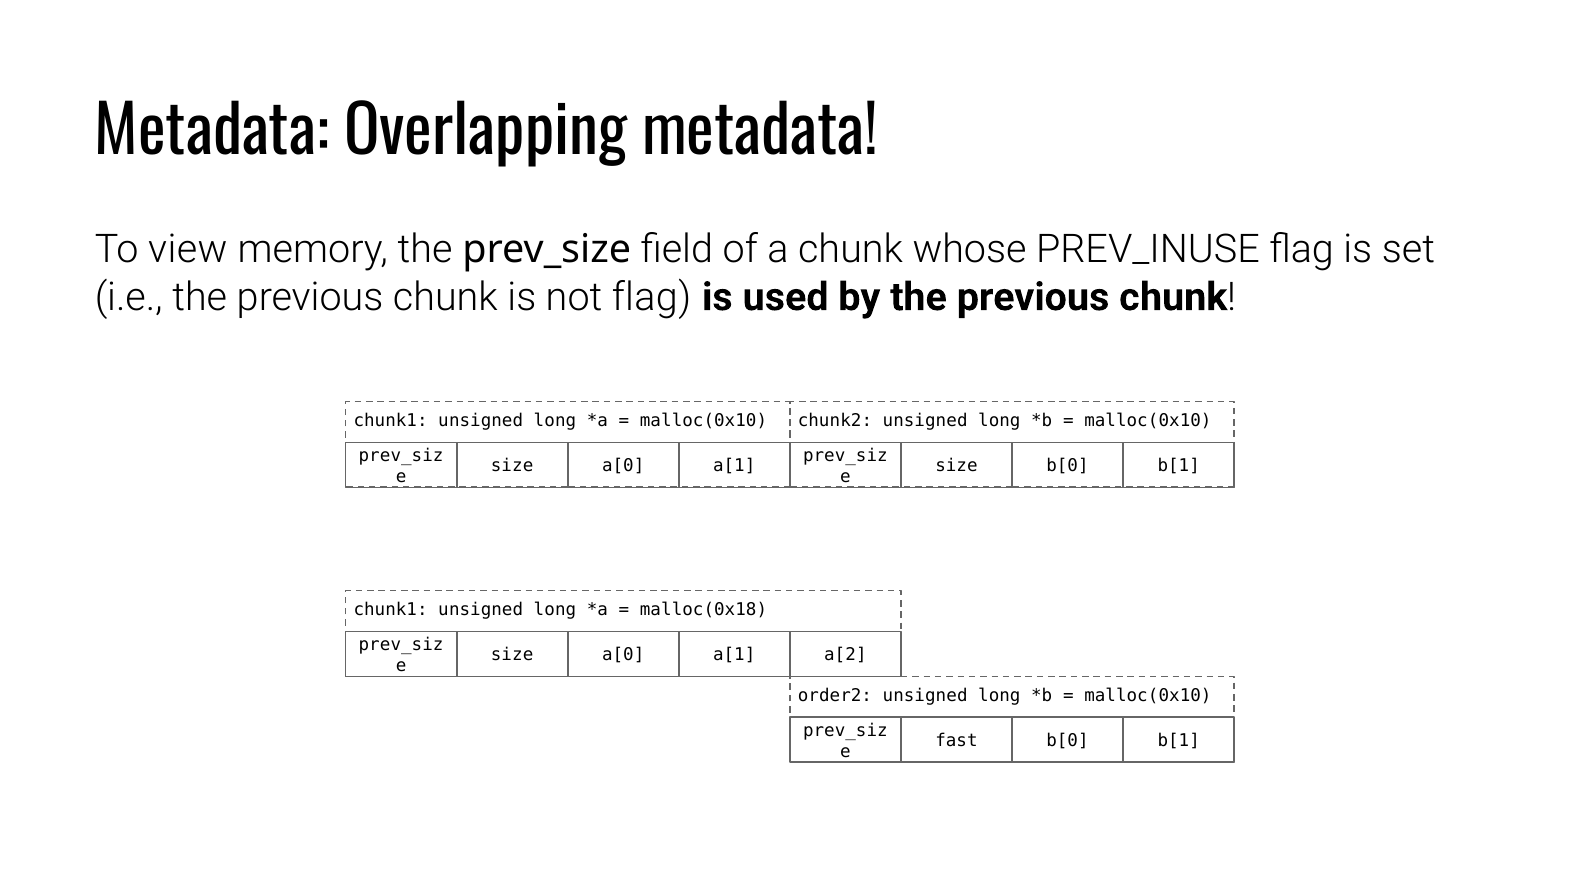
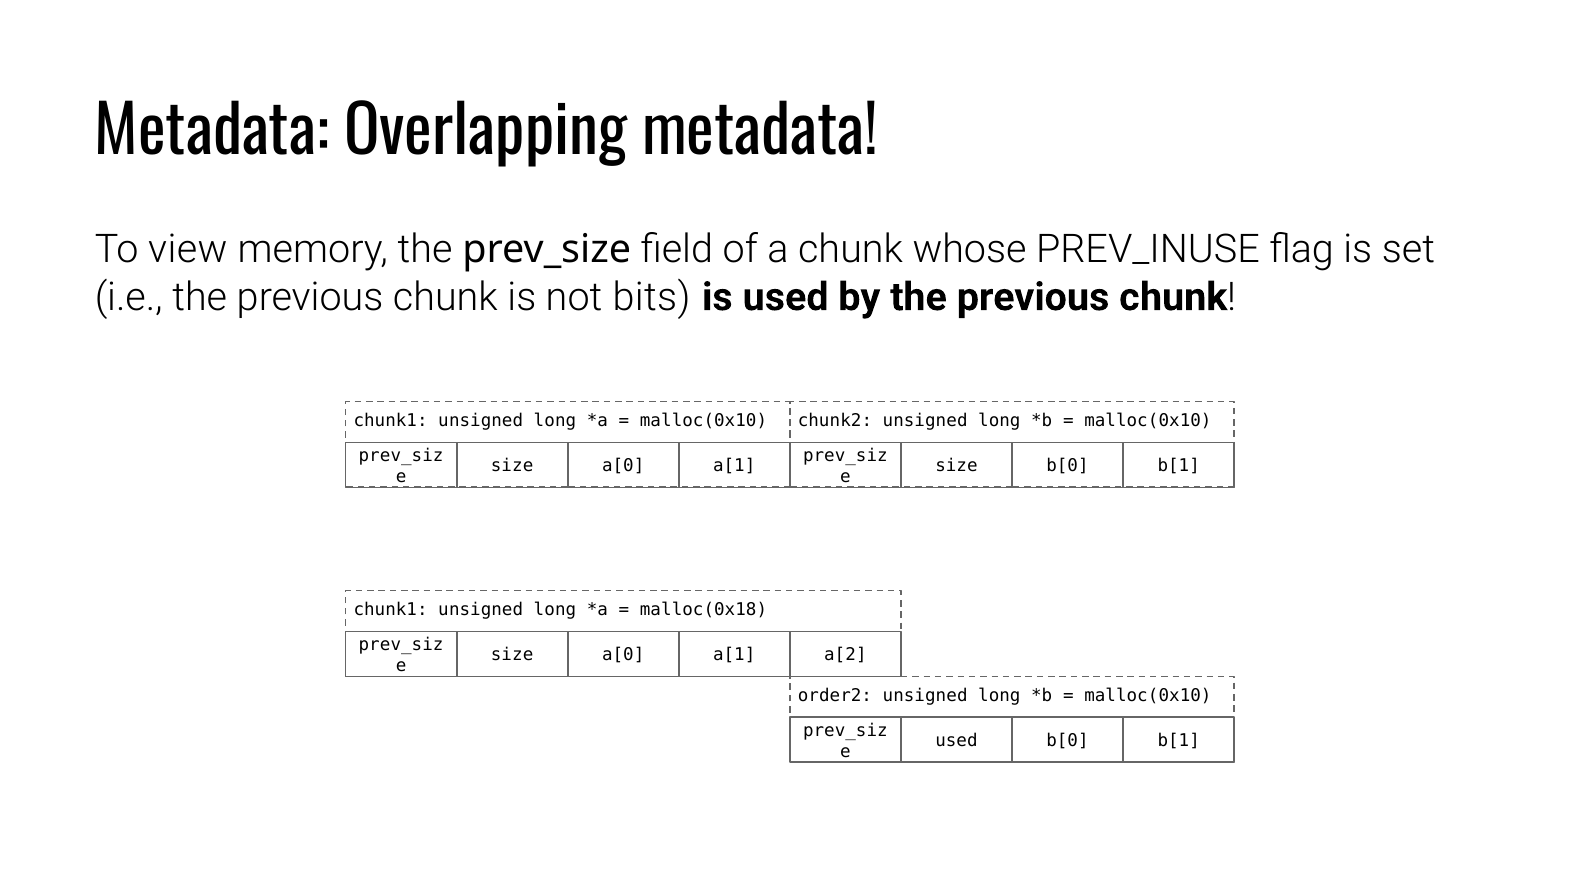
not flag: flag -> bits (651, 297)
fast: fast -> used (956, 741)
